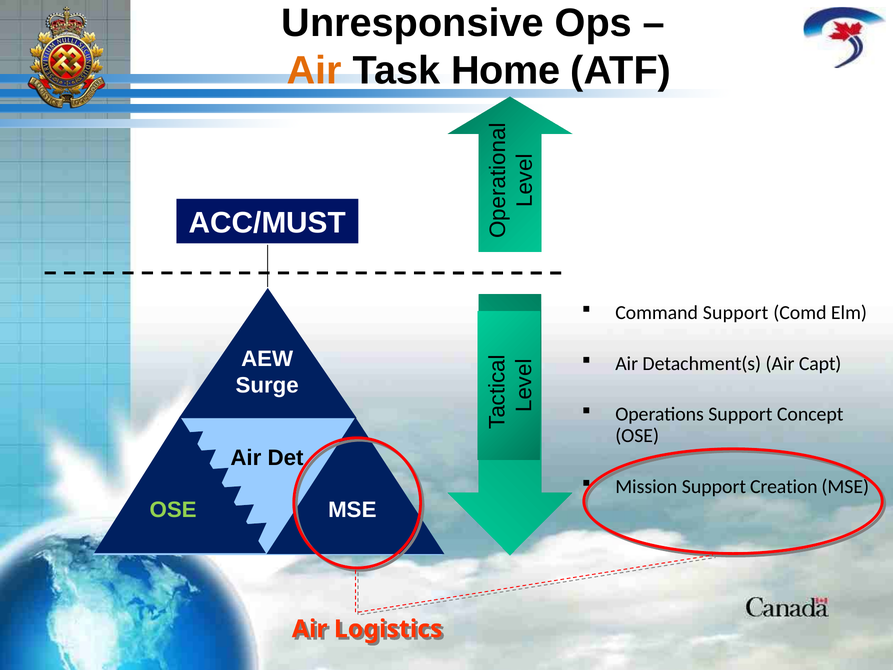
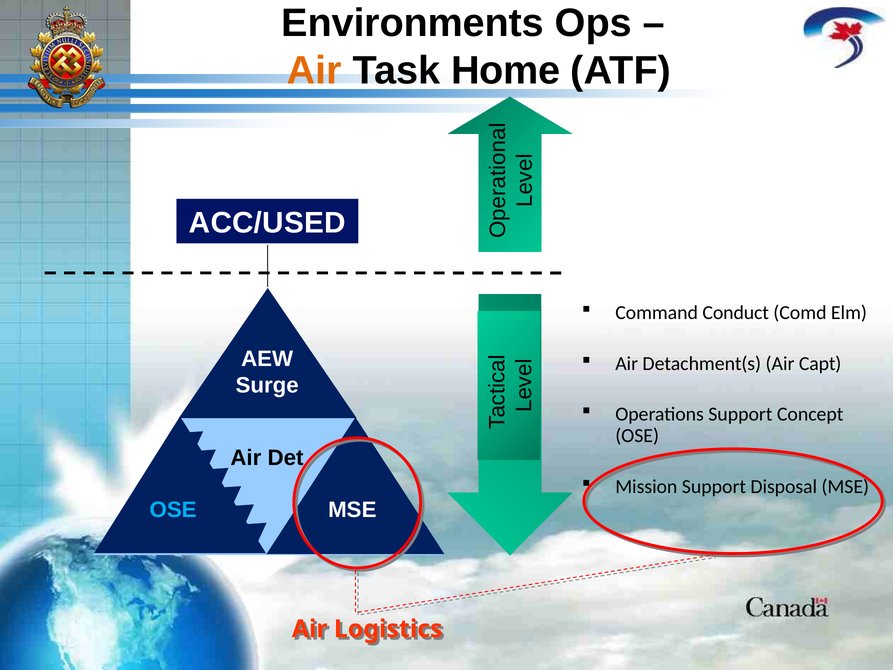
Unresponsive: Unresponsive -> Environments (413, 23)
ACC/MUST: ACC/MUST -> ACC/USED (267, 223)
Support: Support -> Conduct (736, 313)
Creation: Creation -> Disposal (784, 486)
OSE colour: light green -> light blue (173, 510)
